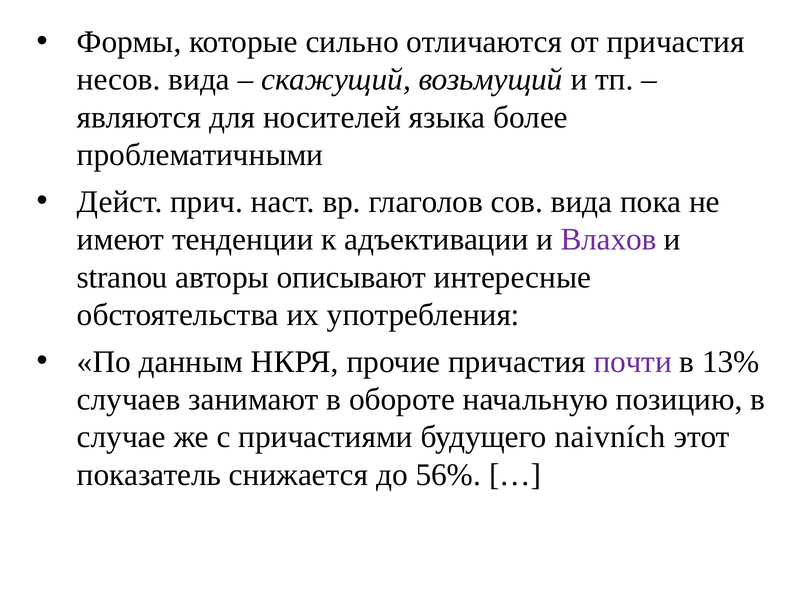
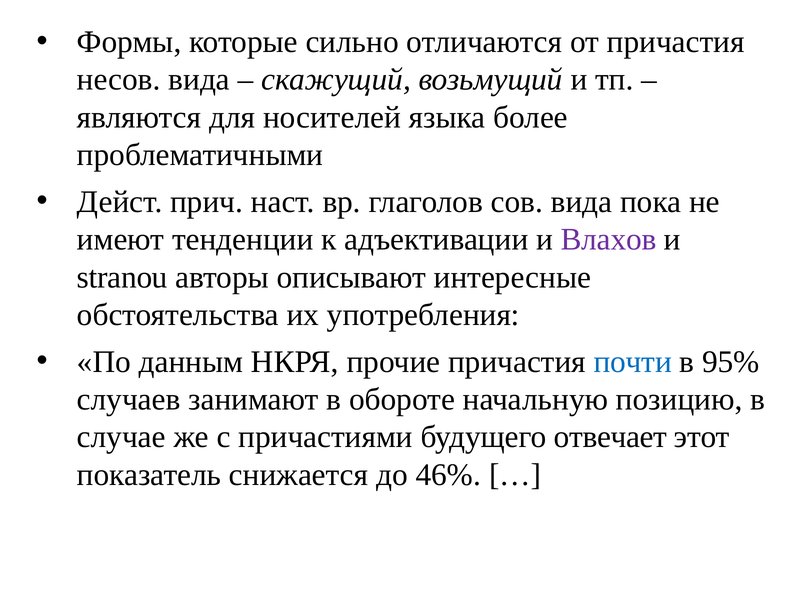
почти colour: purple -> blue (633, 362)
13%: 13% -> 95% (731, 362)
naivních: naivních -> отвечает (610, 437)
56%: 56% -> 46% (448, 475)
